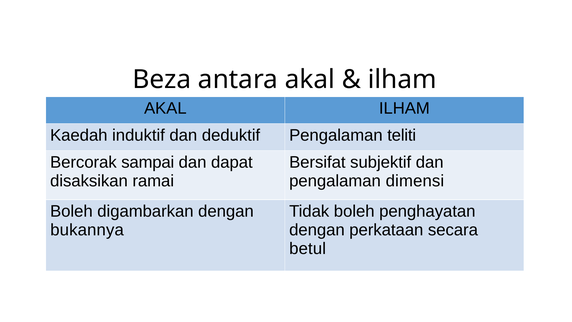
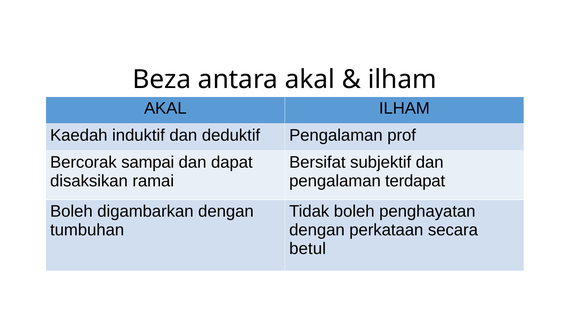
teliti: teliti -> prof (402, 135)
dimensi: dimensi -> terdapat (415, 181)
bukannya: bukannya -> tumbuhan (87, 230)
